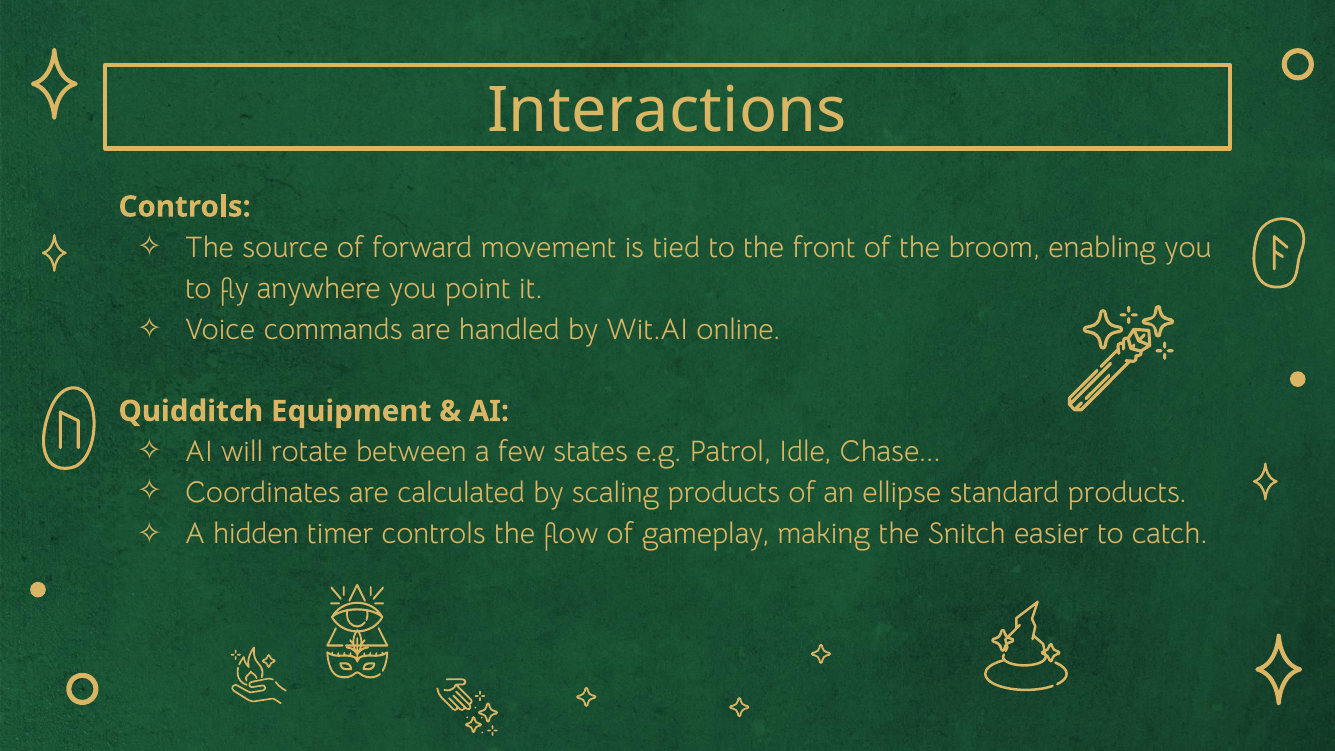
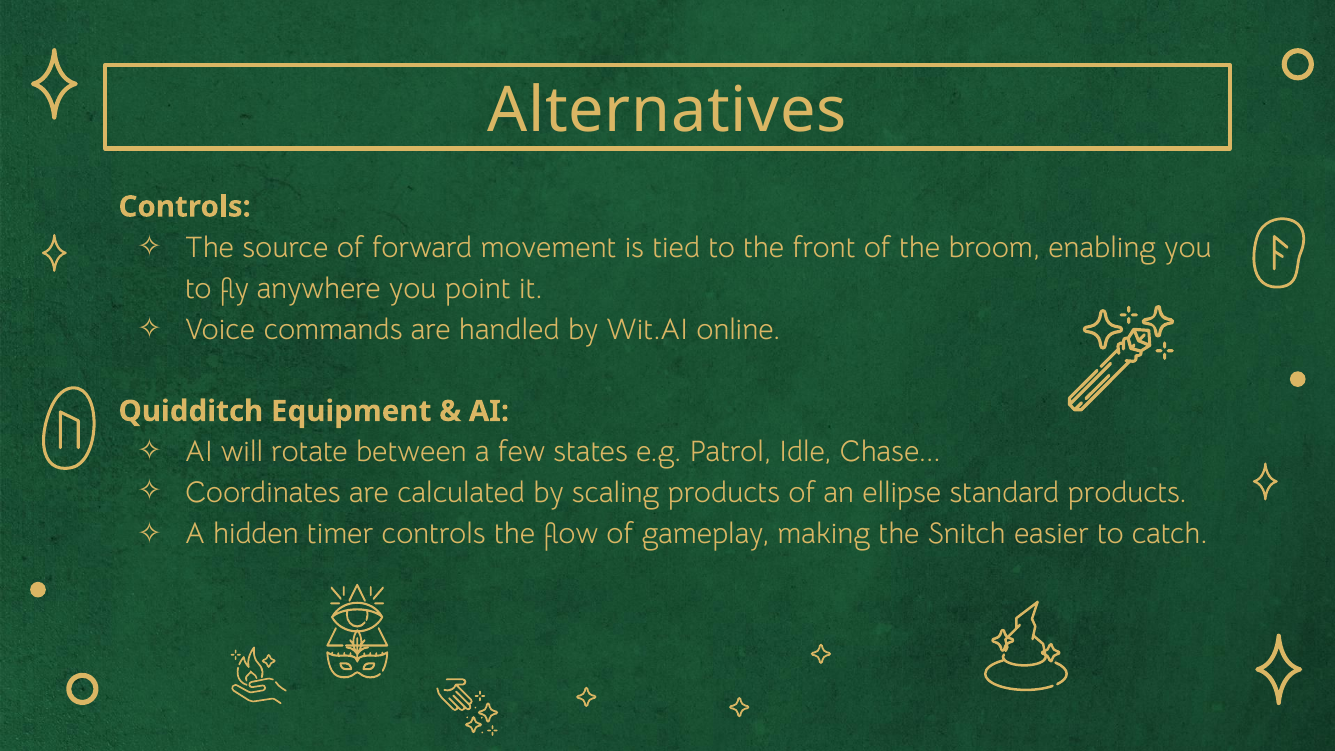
Interactions: Interactions -> Alternatives (667, 111)
